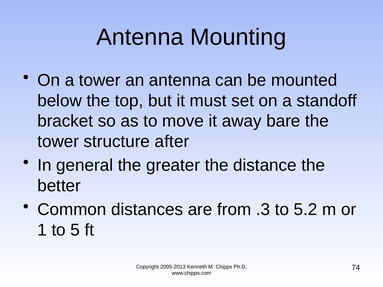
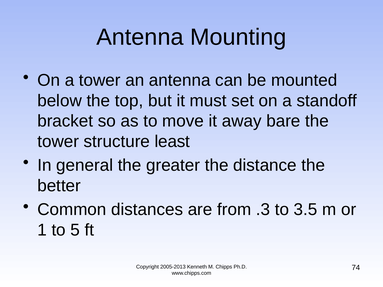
after: after -> least (172, 142)
5.2: 5.2 -> 3.5 (306, 210)
